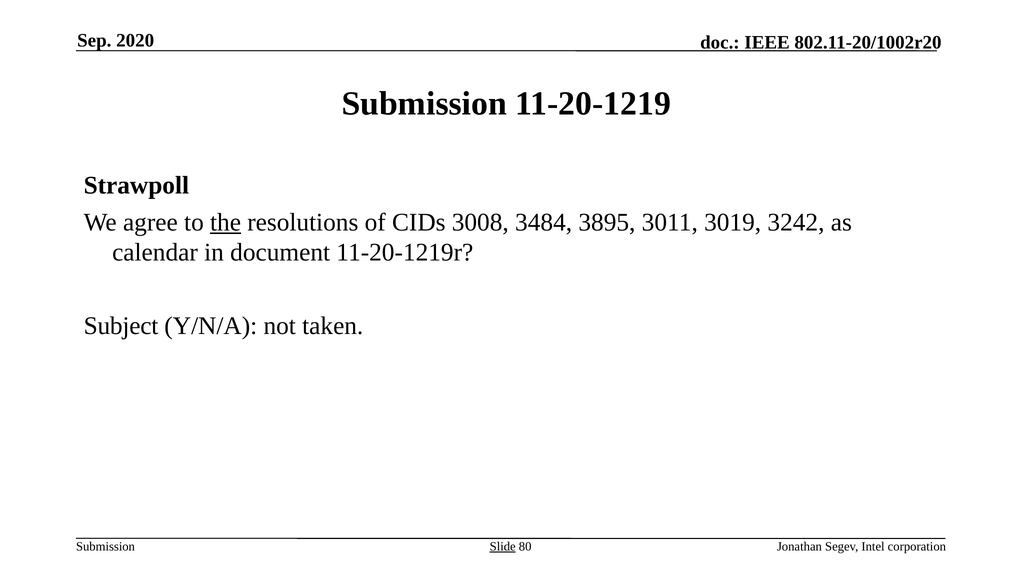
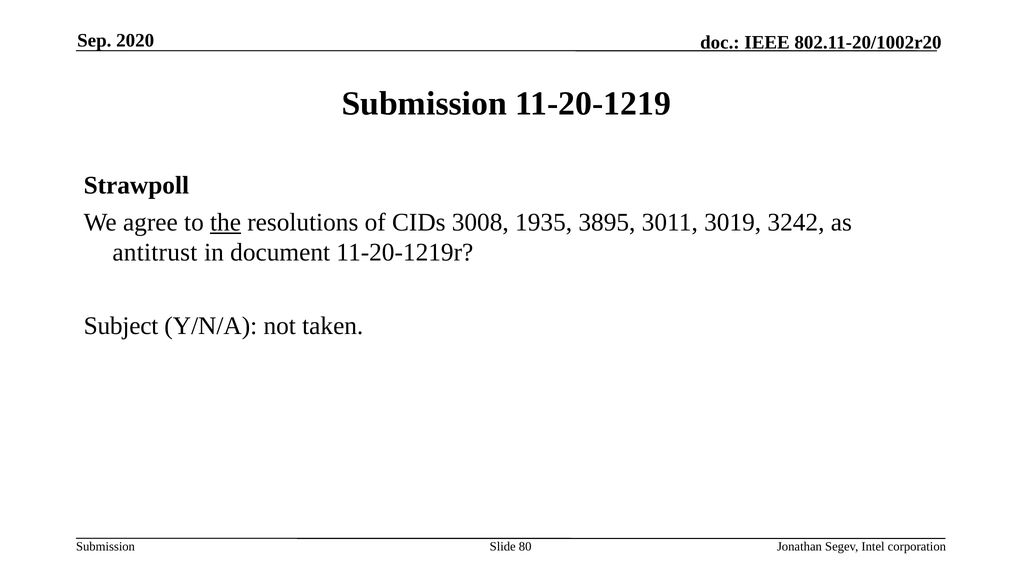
3484: 3484 -> 1935 (544, 222)
calendar: calendar -> antitrust (155, 253)
Slide underline: present -> none (503, 546)
